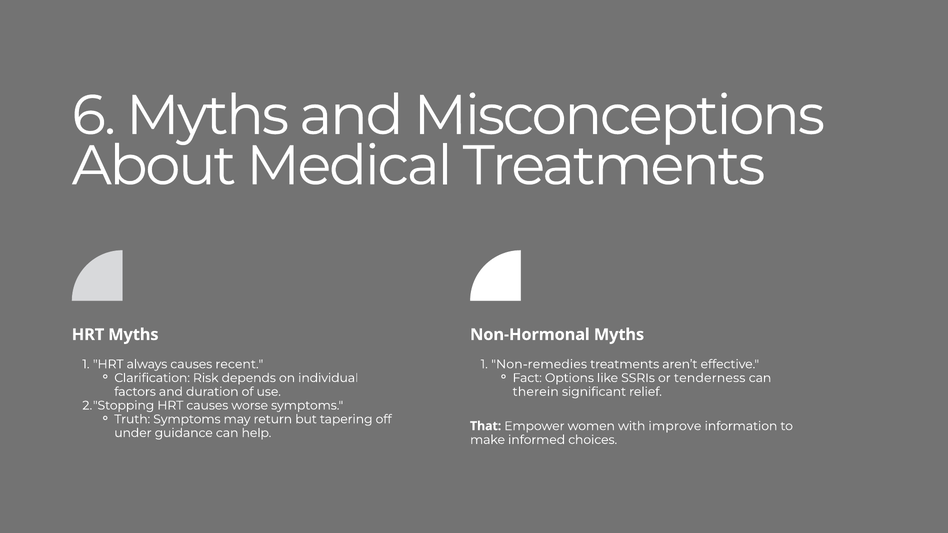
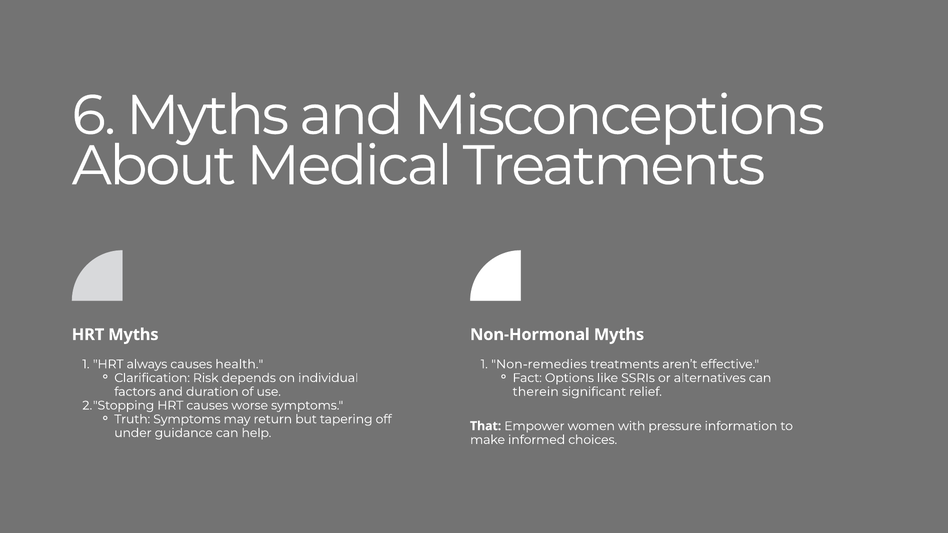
recent: recent -> health (239, 364)
tenderness: tenderness -> alternatives (710, 378)
improve: improve -> pressure (675, 426)
